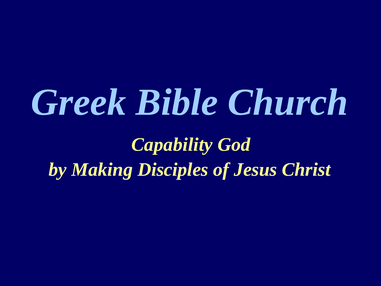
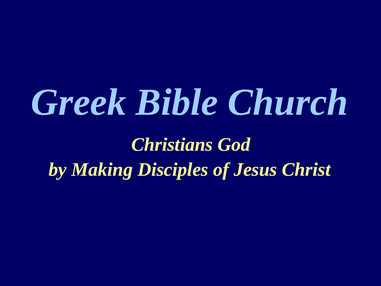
Capability: Capability -> Christians (172, 145)
